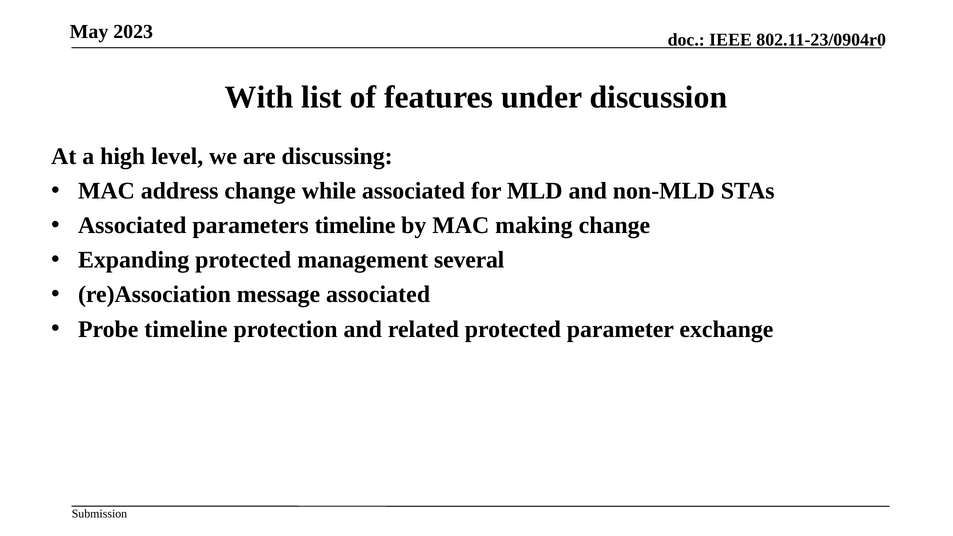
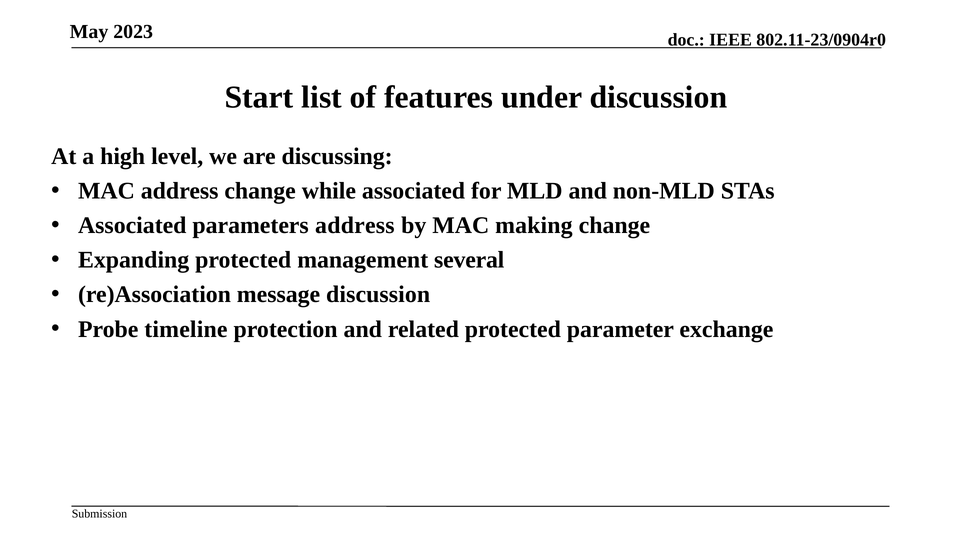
With: With -> Start (259, 97)
parameters timeline: timeline -> address (355, 226)
message associated: associated -> discussion (378, 295)
